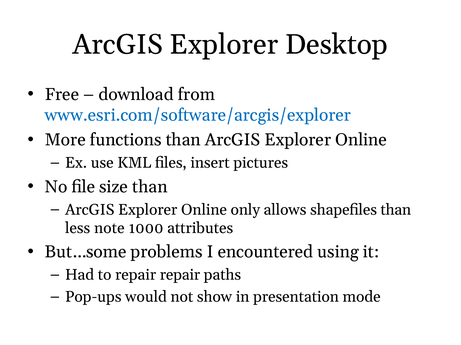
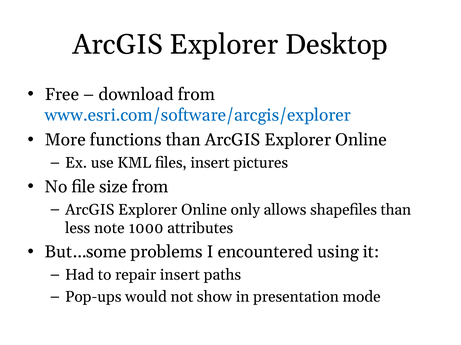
size than: than -> from (150, 187)
repair repair: repair -> insert (180, 276)
